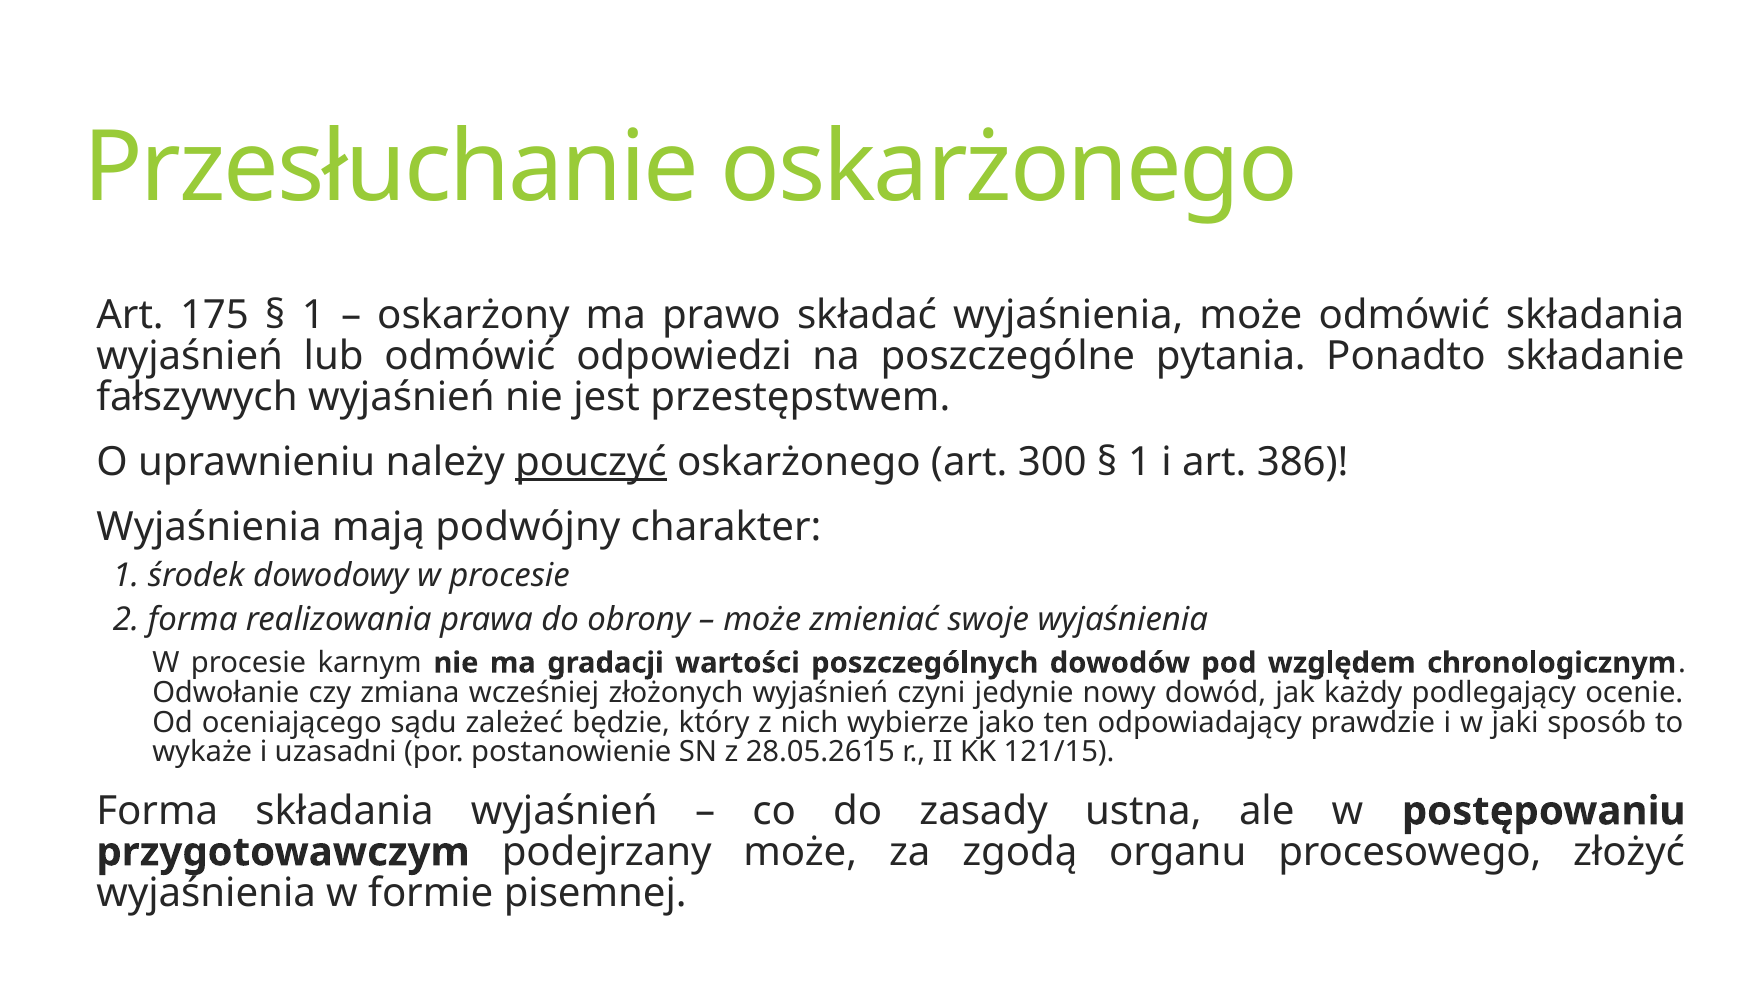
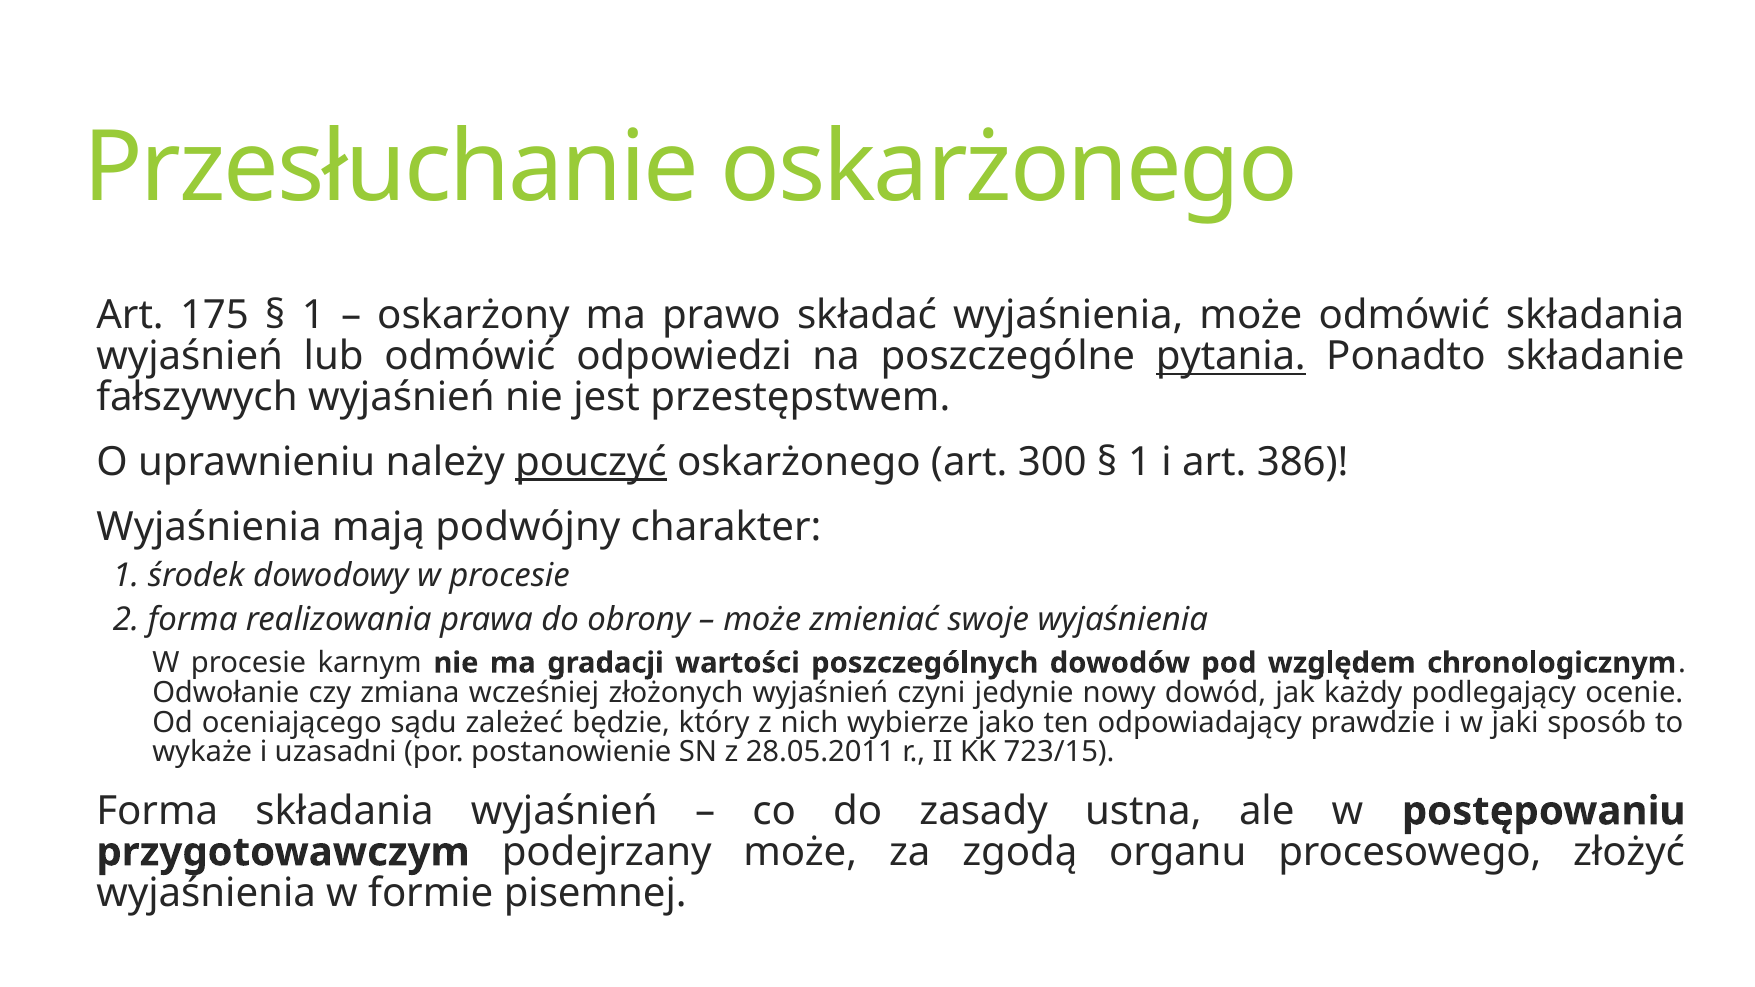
pytania underline: none -> present (1231, 357)
28.05.2615: 28.05.2615 -> 28.05.2011 (820, 752)
121/15: 121/15 -> 723/15 (1059, 752)
